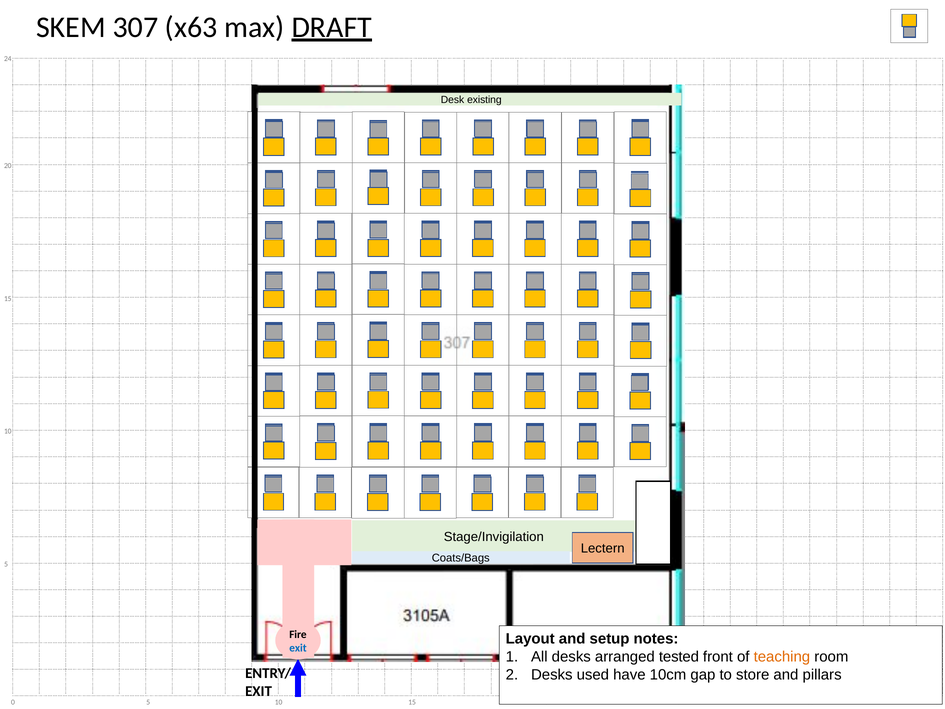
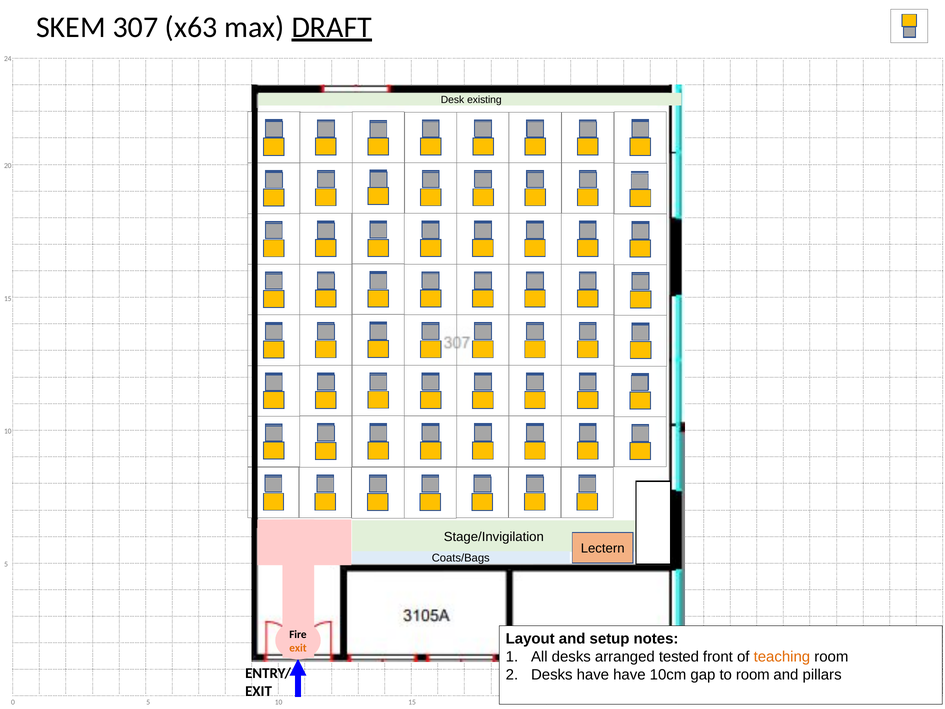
exit colour: blue -> orange (298, 648)
Desks used: used -> have (593, 675)
to store: store -> room (753, 675)
